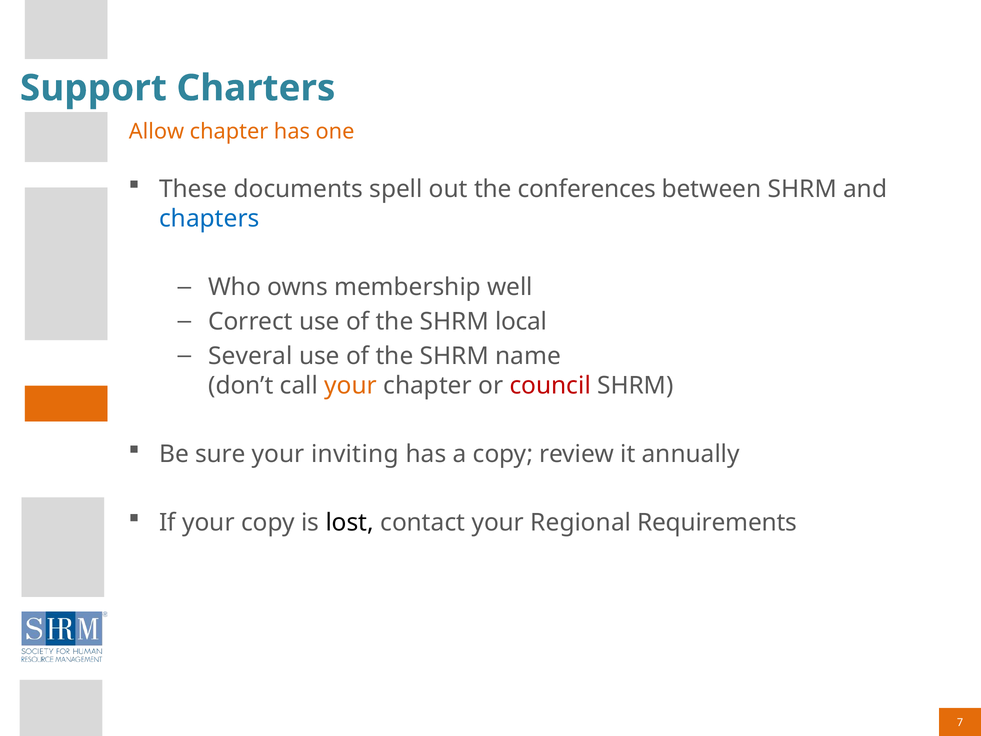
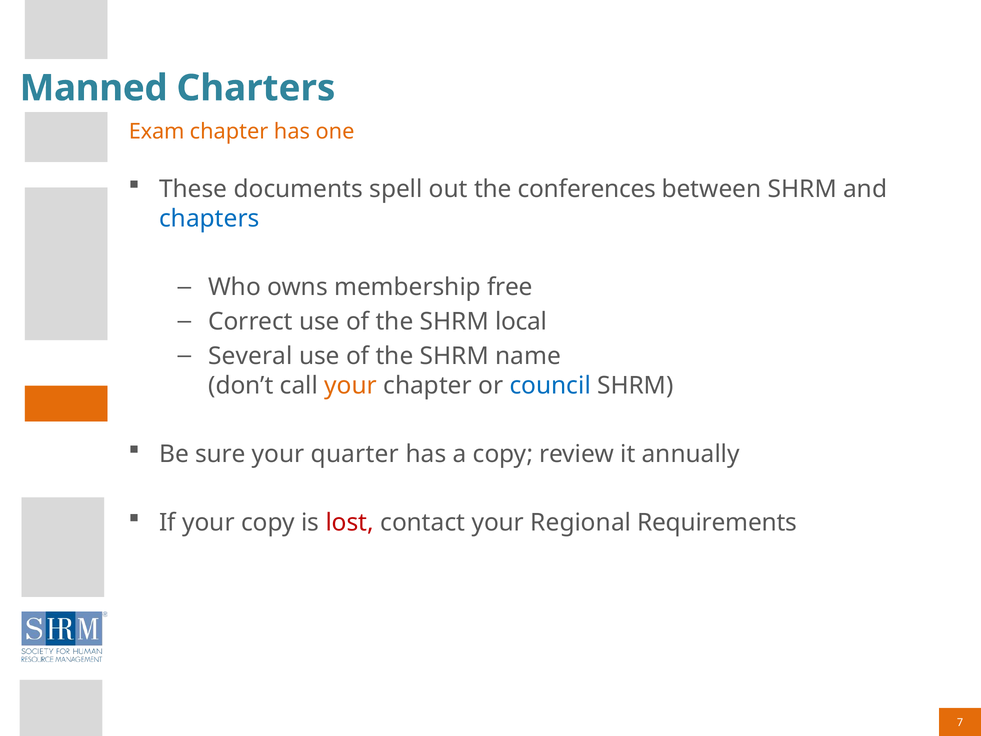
Support: Support -> Manned (94, 88)
Allow: Allow -> Exam (157, 131)
well: well -> free (510, 287)
council colour: red -> blue (550, 385)
inviting: inviting -> quarter (355, 454)
lost colour: black -> red (350, 523)
